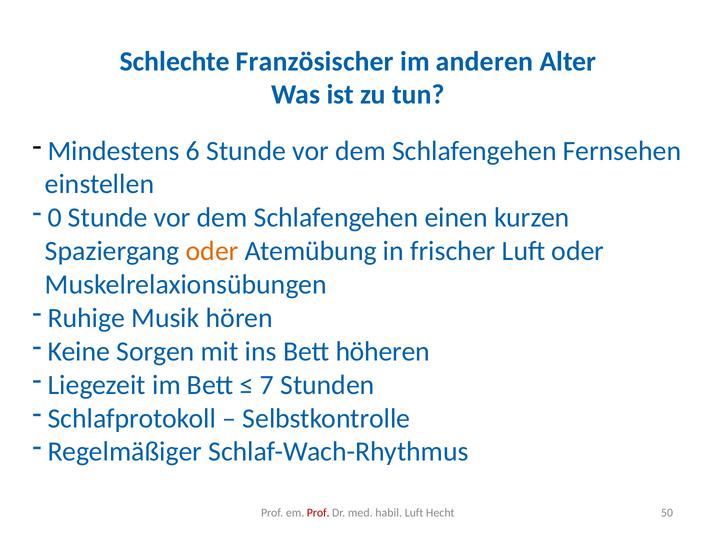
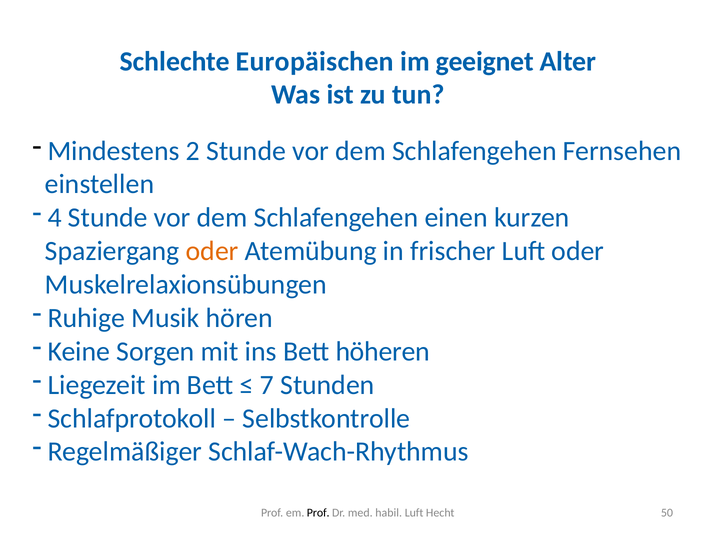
Französischer: Französischer -> Europäischen (315, 61)
anderen: anderen -> geeignet (485, 61)
6: 6 -> 2 (193, 151)
0: 0 -> 4 (55, 218)
Prof colour: red -> black (318, 513)
